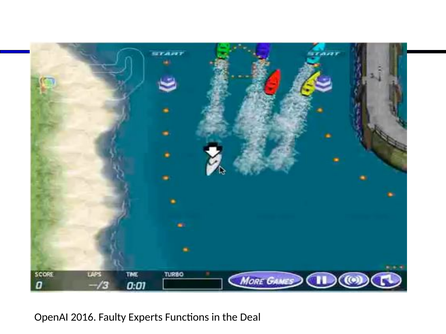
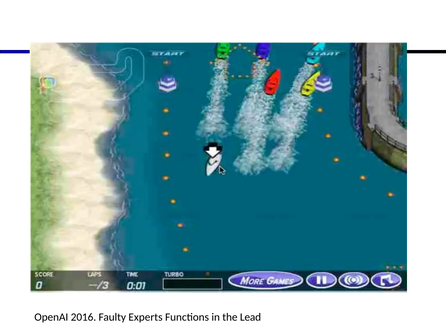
Deal: Deal -> Lead (251, 318)
